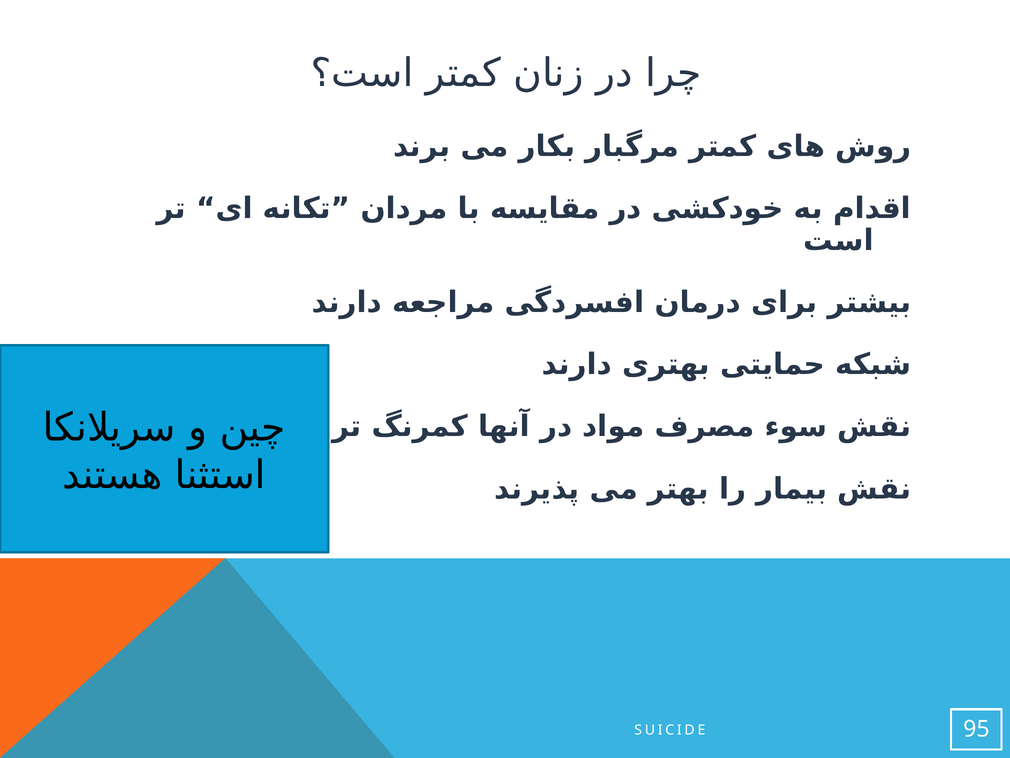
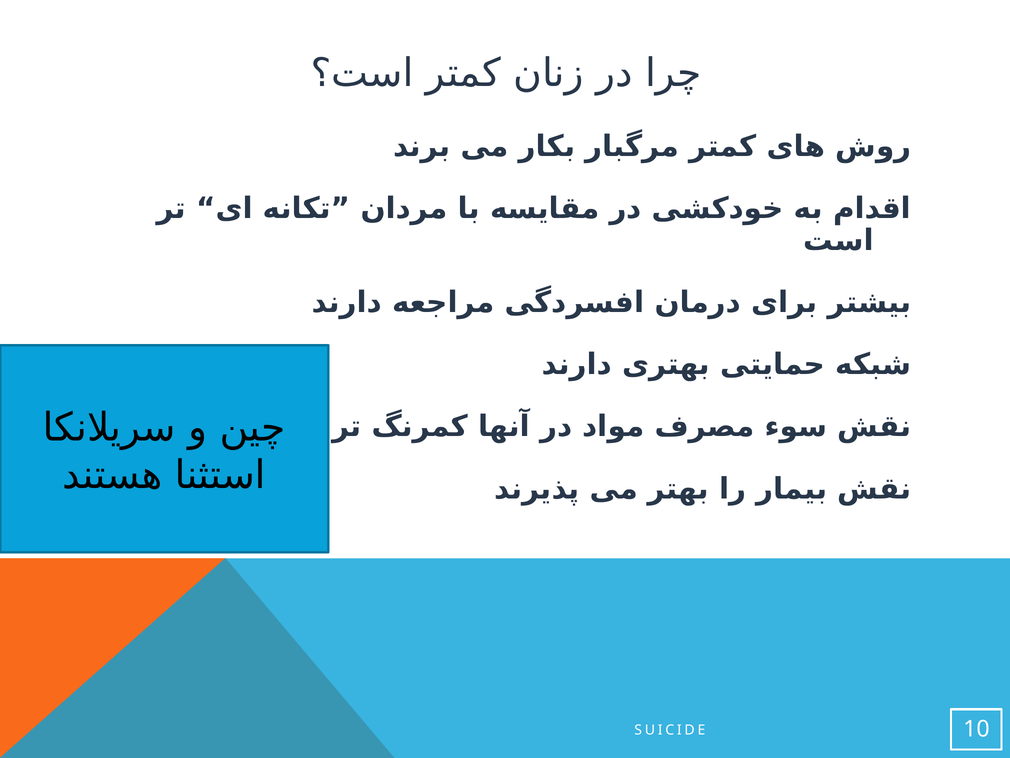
95: 95 -> 10 (976, 729)
